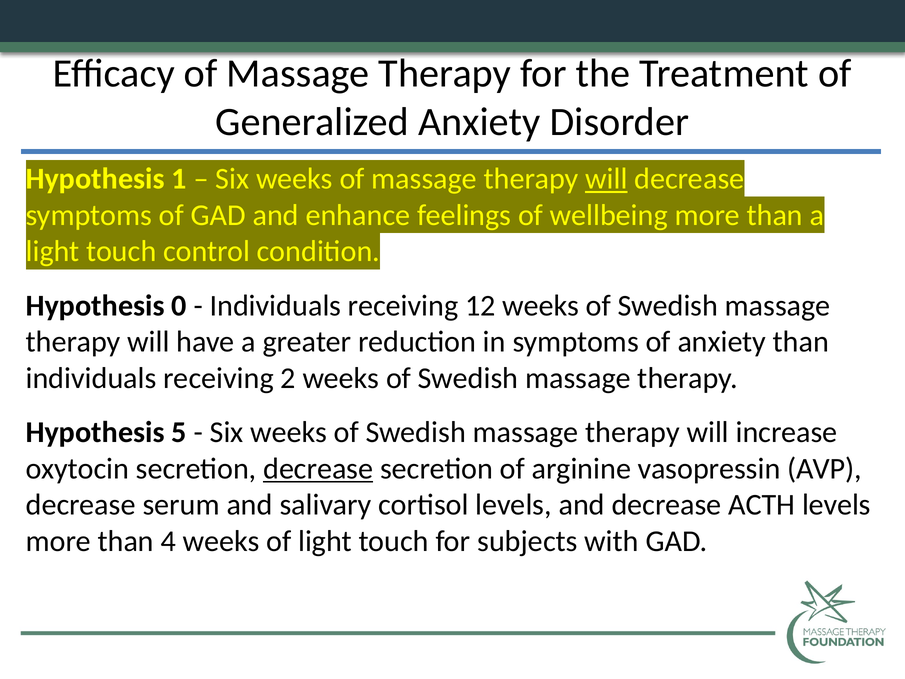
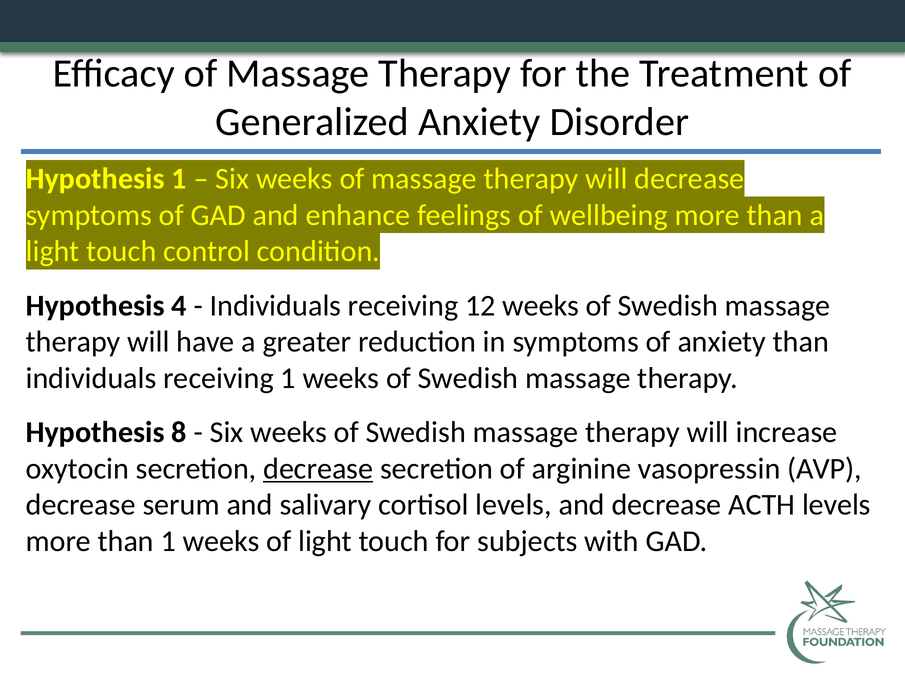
will underline: present -> none (606, 179)
0: 0 -> 4 (179, 306)
receiving 2: 2 -> 1 (288, 378)
5: 5 -> 8 (179, 432)
than 4: 4 -> 1 (168, 541)
